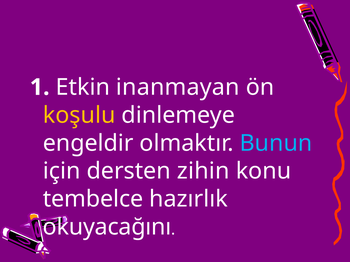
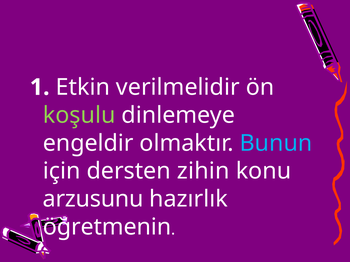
inanmayan: inanmayan -> verilmelidir (178, 87)
koşulu colour: yellow -> light green (79, 115)
tembelce: tembelce -> arzusunu (93, 199)
okuyacağını: okuyacağını -> öğretmenin (107, 227)
